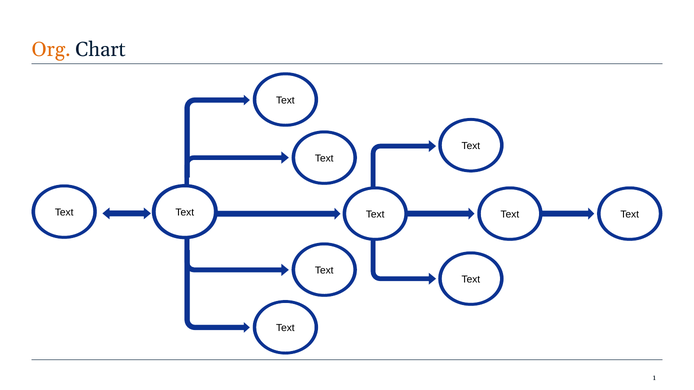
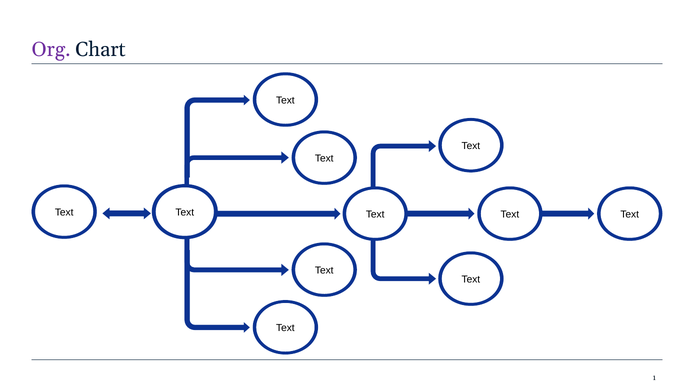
Org colour: orange -> purple (51, 50)
